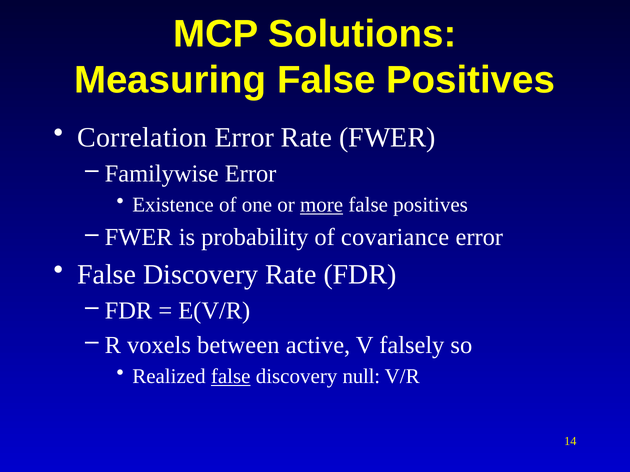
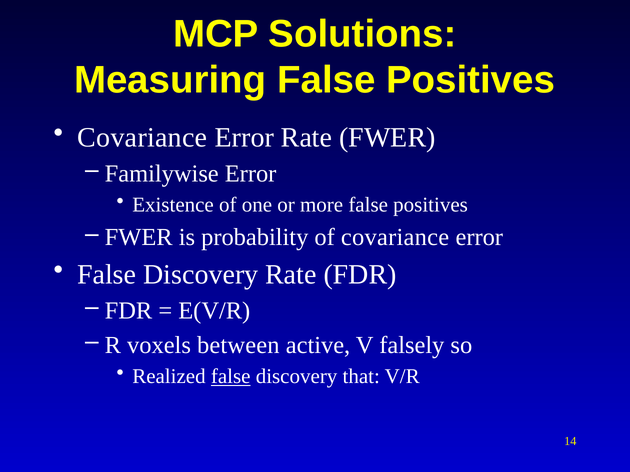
Correlation: Correlation -> Covariance (142, 138)
more underline: present -> none (322, 205)
null: null -> that (361, 377)
